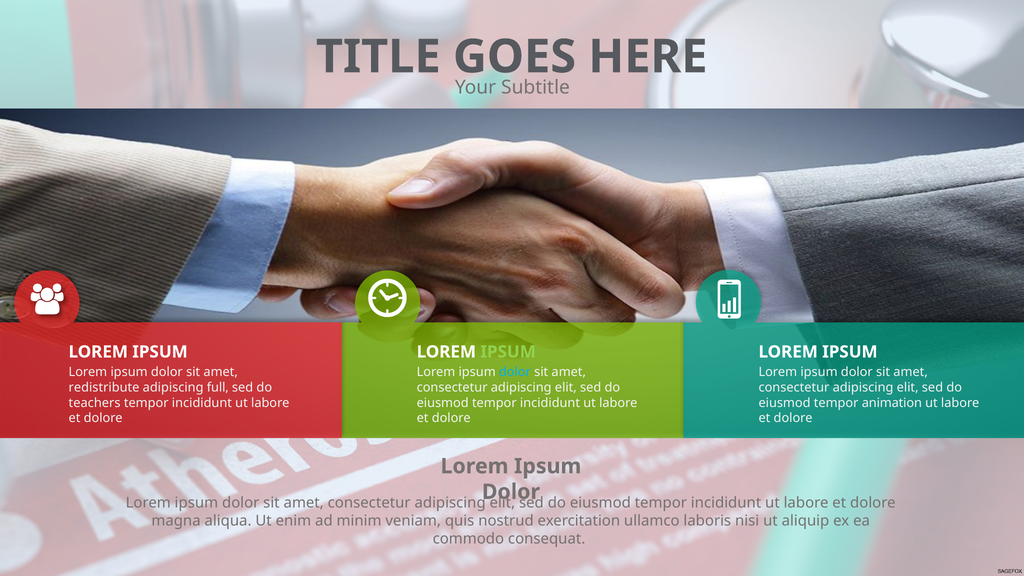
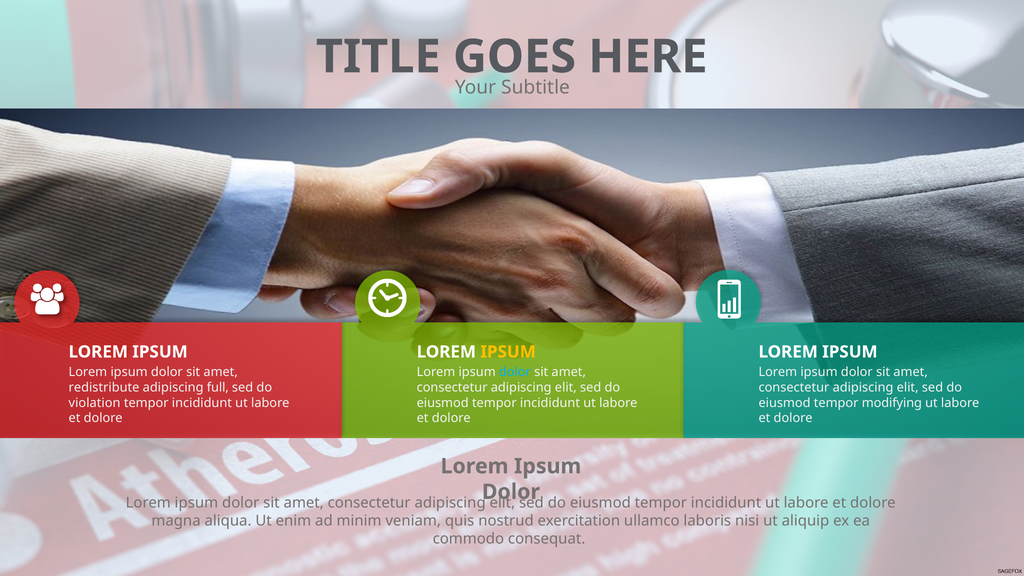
IPSUM colour: light green -> yellow (508, 352)
teachers: teachers -> violation (95, 403)
animation: animation -> modifying (892, 403)
